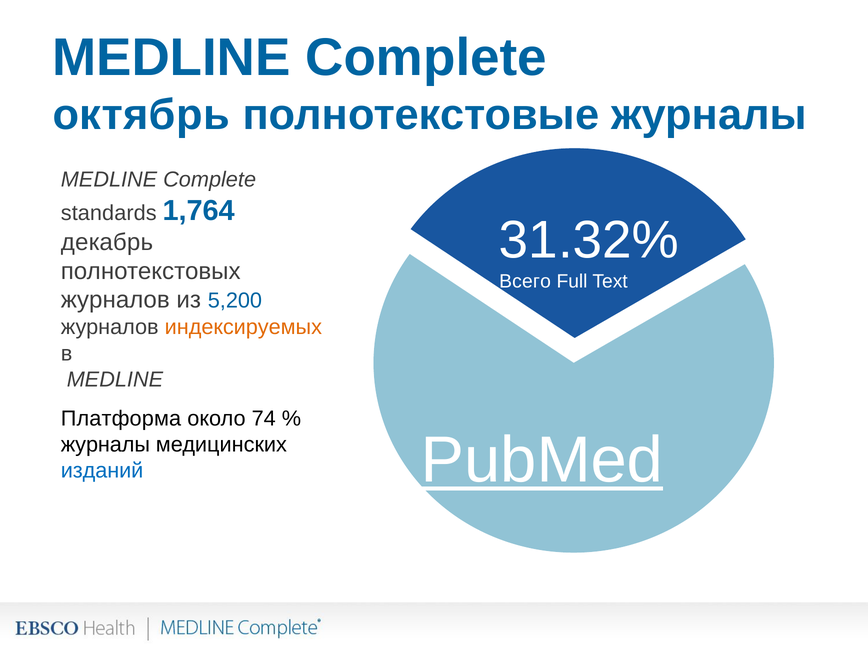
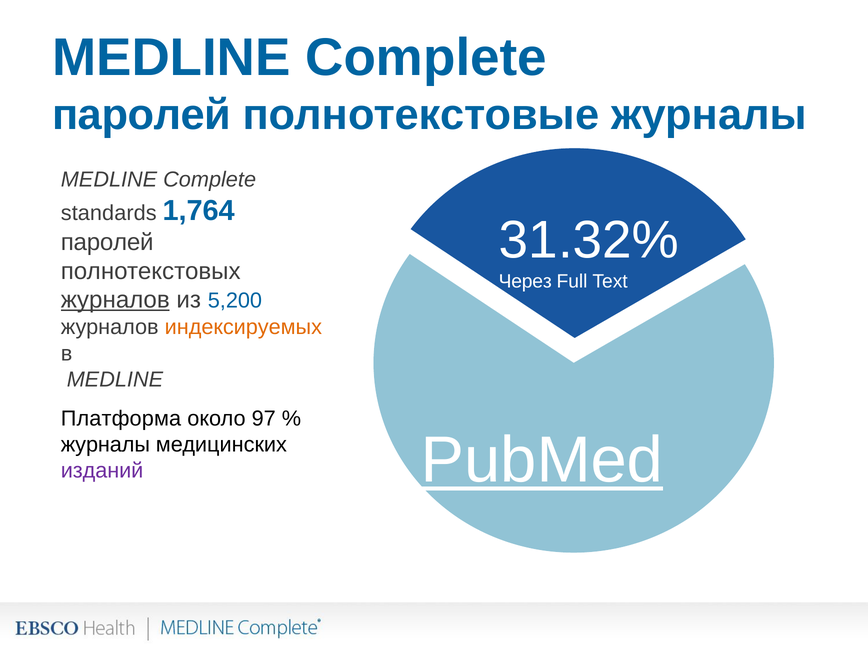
октябрь: октябрь -> паролей (142, 115)
декабрь: декабрь -> паролей (107, 242)
Всего: Всего -> Через (525, 281)
журналов underline: none -> present (115, 300)
74: 74 -> 97 (264, 418)
изданий colour: blue -> purple (102, 471)
